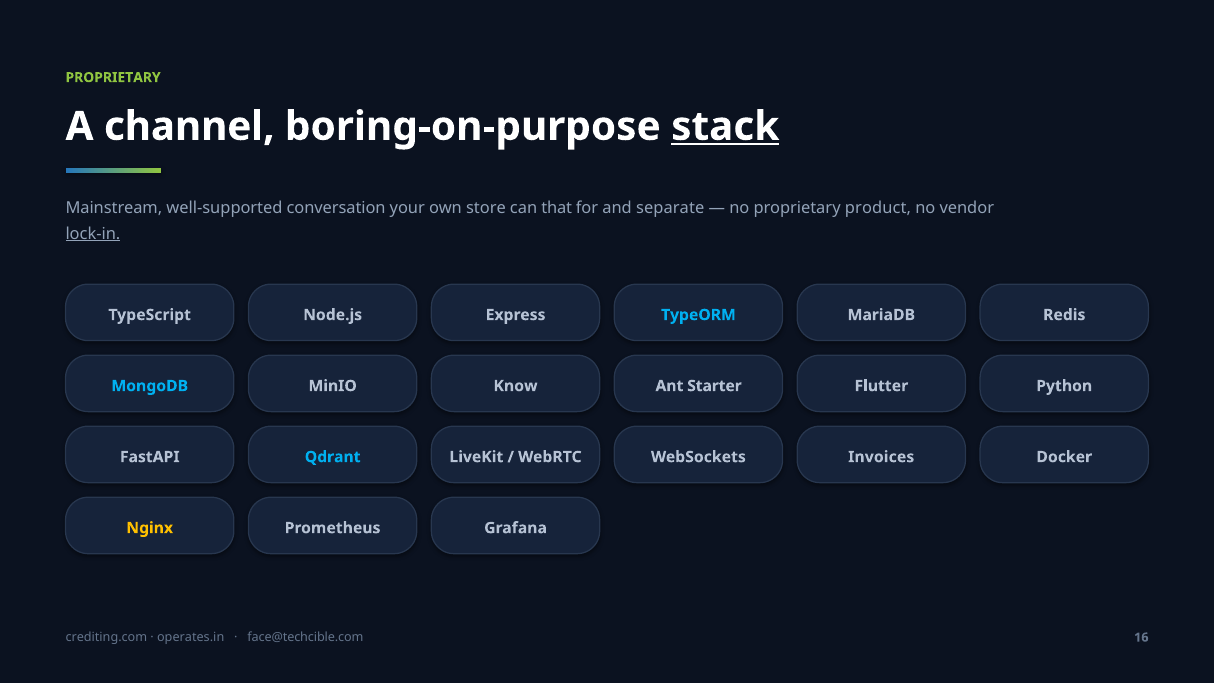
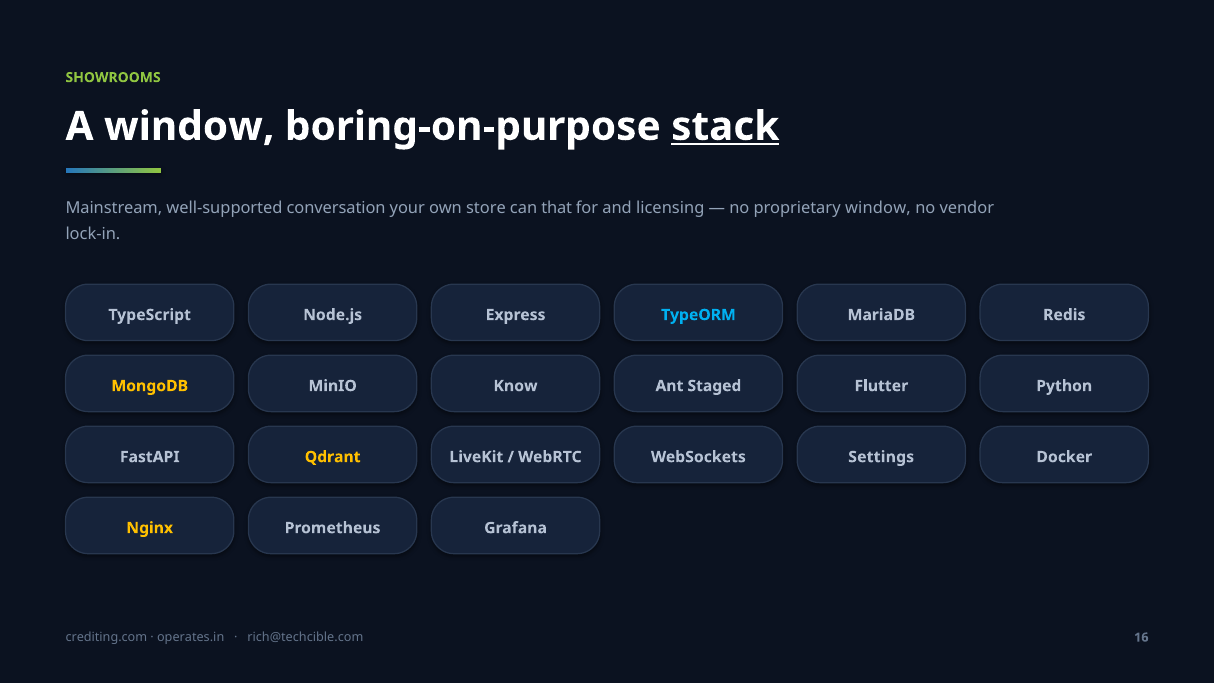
PROPRIETARY: PROPRIETARY -> SHOWROOMS (113, 77)
A channel: channel -> window (189, 126)
separate: separate -> licensing (670, 208)
proprietary product: product -> window (878, 208)
lock-in underline: present -> none (93, 234)
MongoDB colour: light blue -> yellow (150, 386)
Starter: Starter -> Staged (714, 386)
Qdrant colour: light blue -> yellow (333, 457)
Invoices: Invoices -> Settings (881, 457)
face@techcible.com: face@techcible.com -> rich@techcible.com (305, 637)
